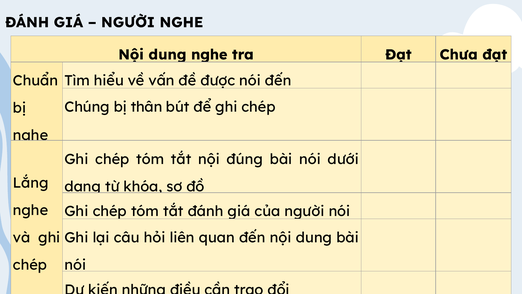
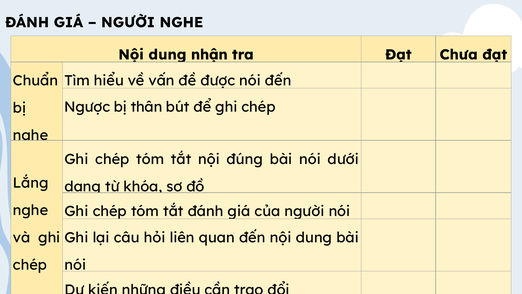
dung nghe: nghe -> nhận (209, 55)
Chúng: Chúng -> Ngược (87, 107)
